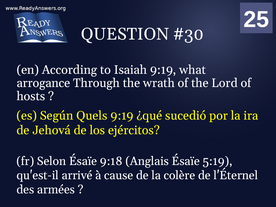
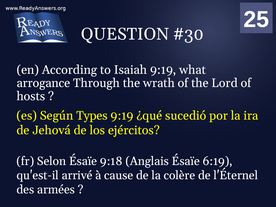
Quels: Quels -> Types (92, 116)
5:19: 5:19 -> 6:19 (218, 161)
